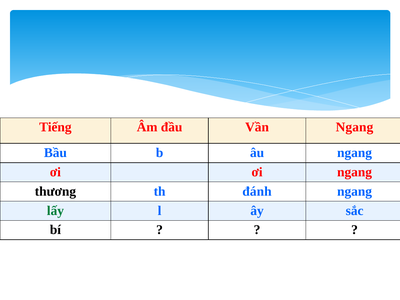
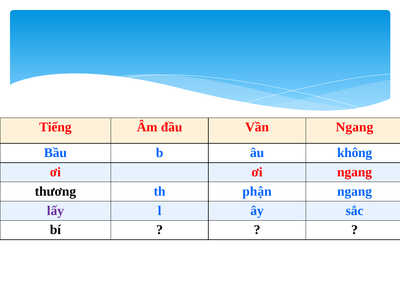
âu ngang: ngang -> không (355, 153)
đánh: đánh -> phận (257, 191)
lấy colour: green -> purple (55, 211)
